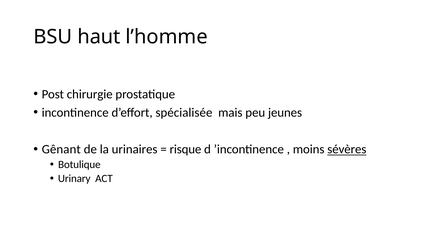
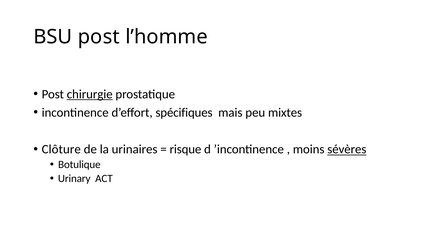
BSU haut: haut -> post (99, 37)
chirurgie underline: none -> present (90, 94)
spécialisée: spécialisée -> spécifiques (184, 113)
jeunes: jeunes -> mixtes (285, 113)
Gênant: Gênant -> Clôture (61, 149)
